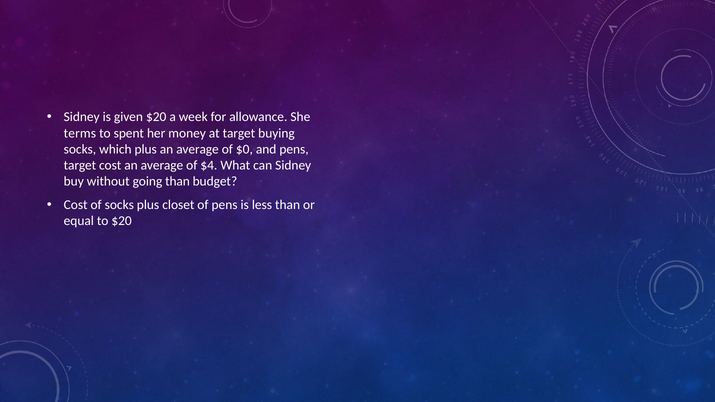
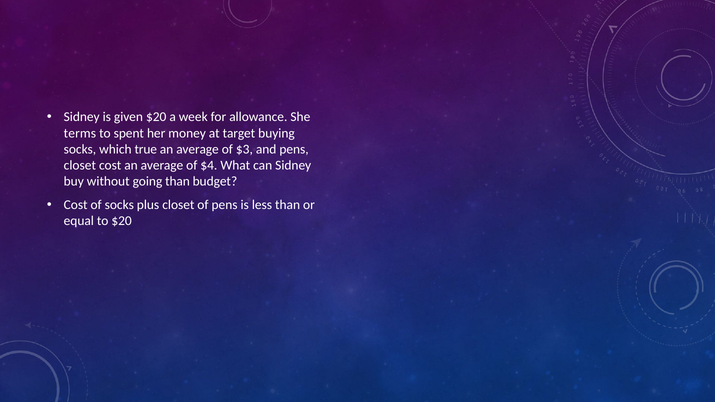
which plus: plus -> true (146, 149)
$0: $0 -> $3 (244, 149)
target: target -> closet (80, 165)
